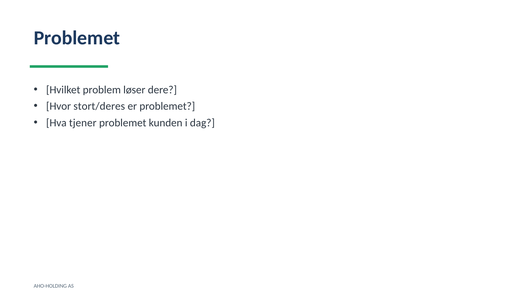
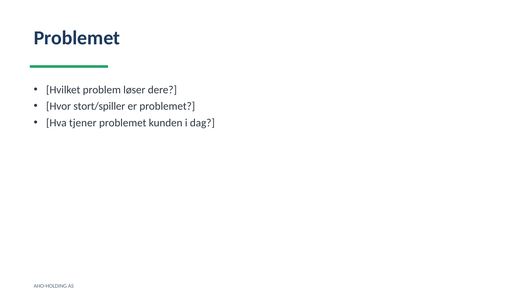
stort/deres: stort/deres -> stort/spiller (99, 106)
